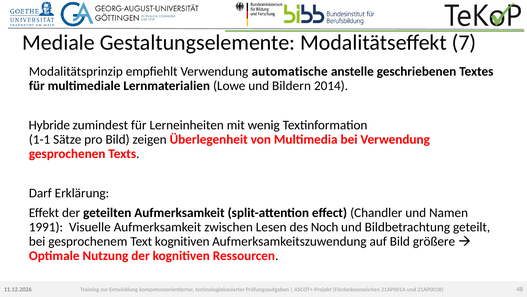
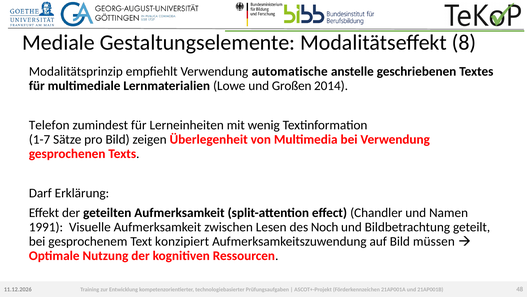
7: 7 -> 8 (464, 43)
Bildern: Bildern -> Großen (292, 86)
Hybride: Hybride -> Telefon (49, 125)
1-1: 1-1 -> 1-7 (40, 139)
Text kognitiven: kognitiven -> konzipiert (182, 241)
größere: größere -> müssen (434, 241)
